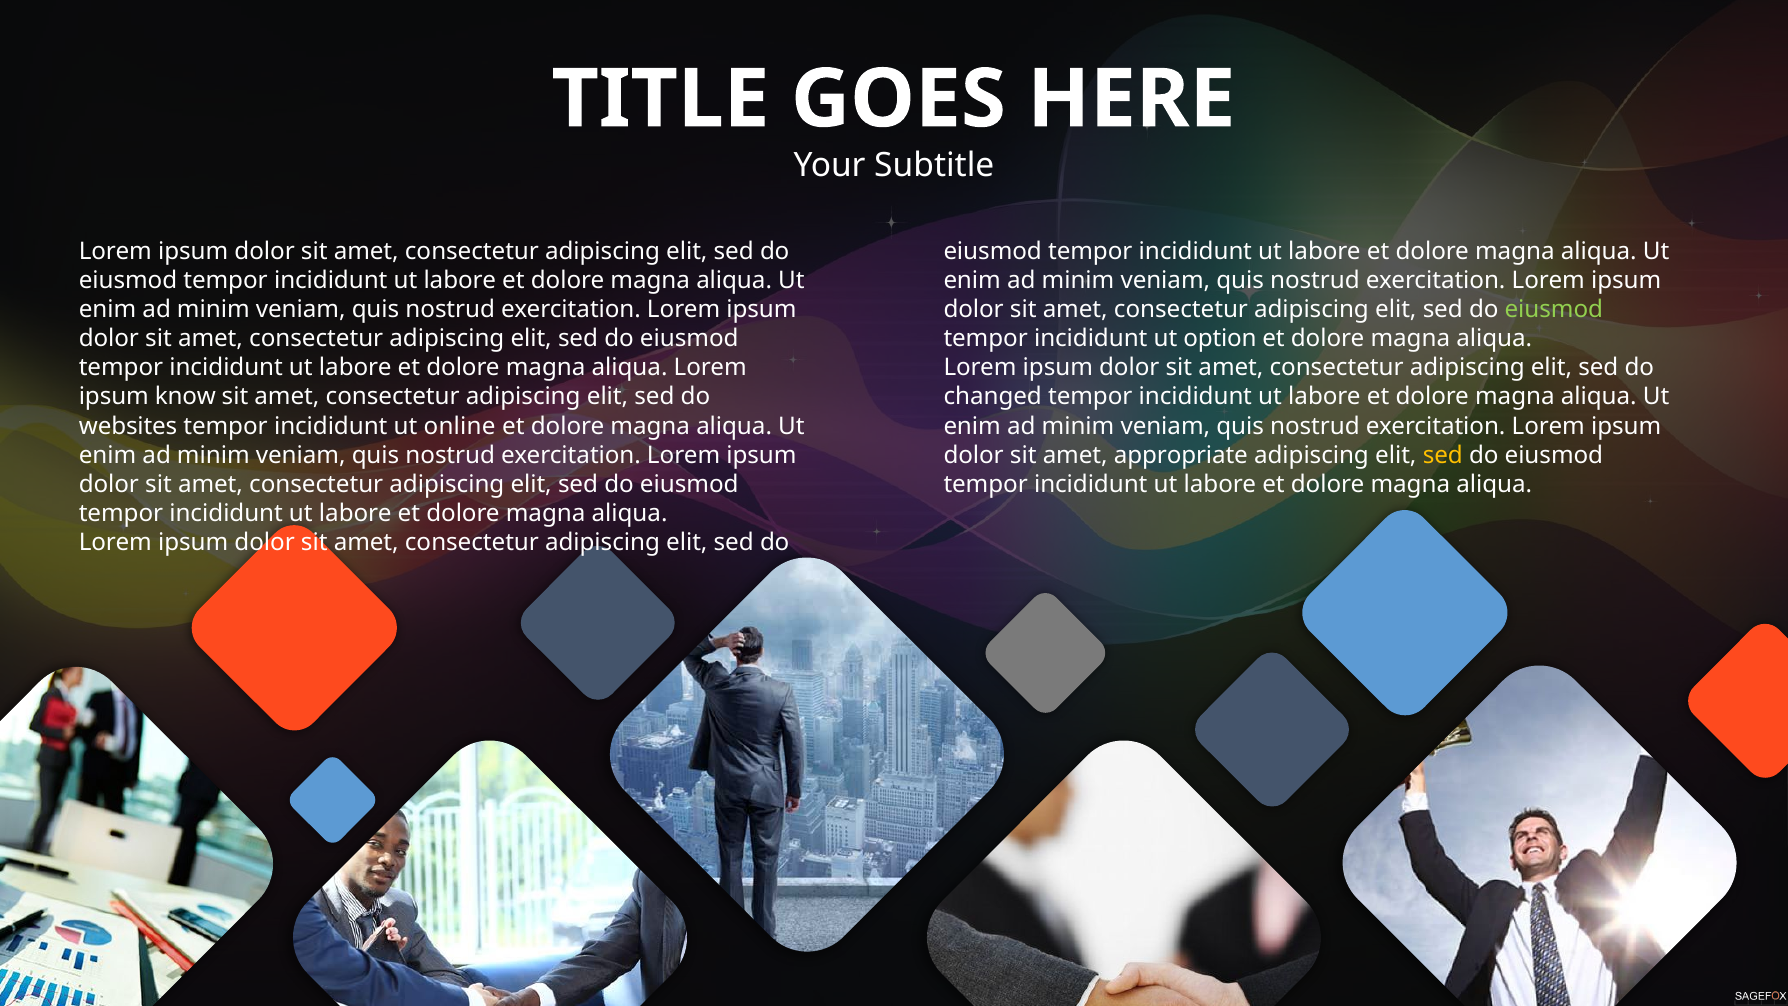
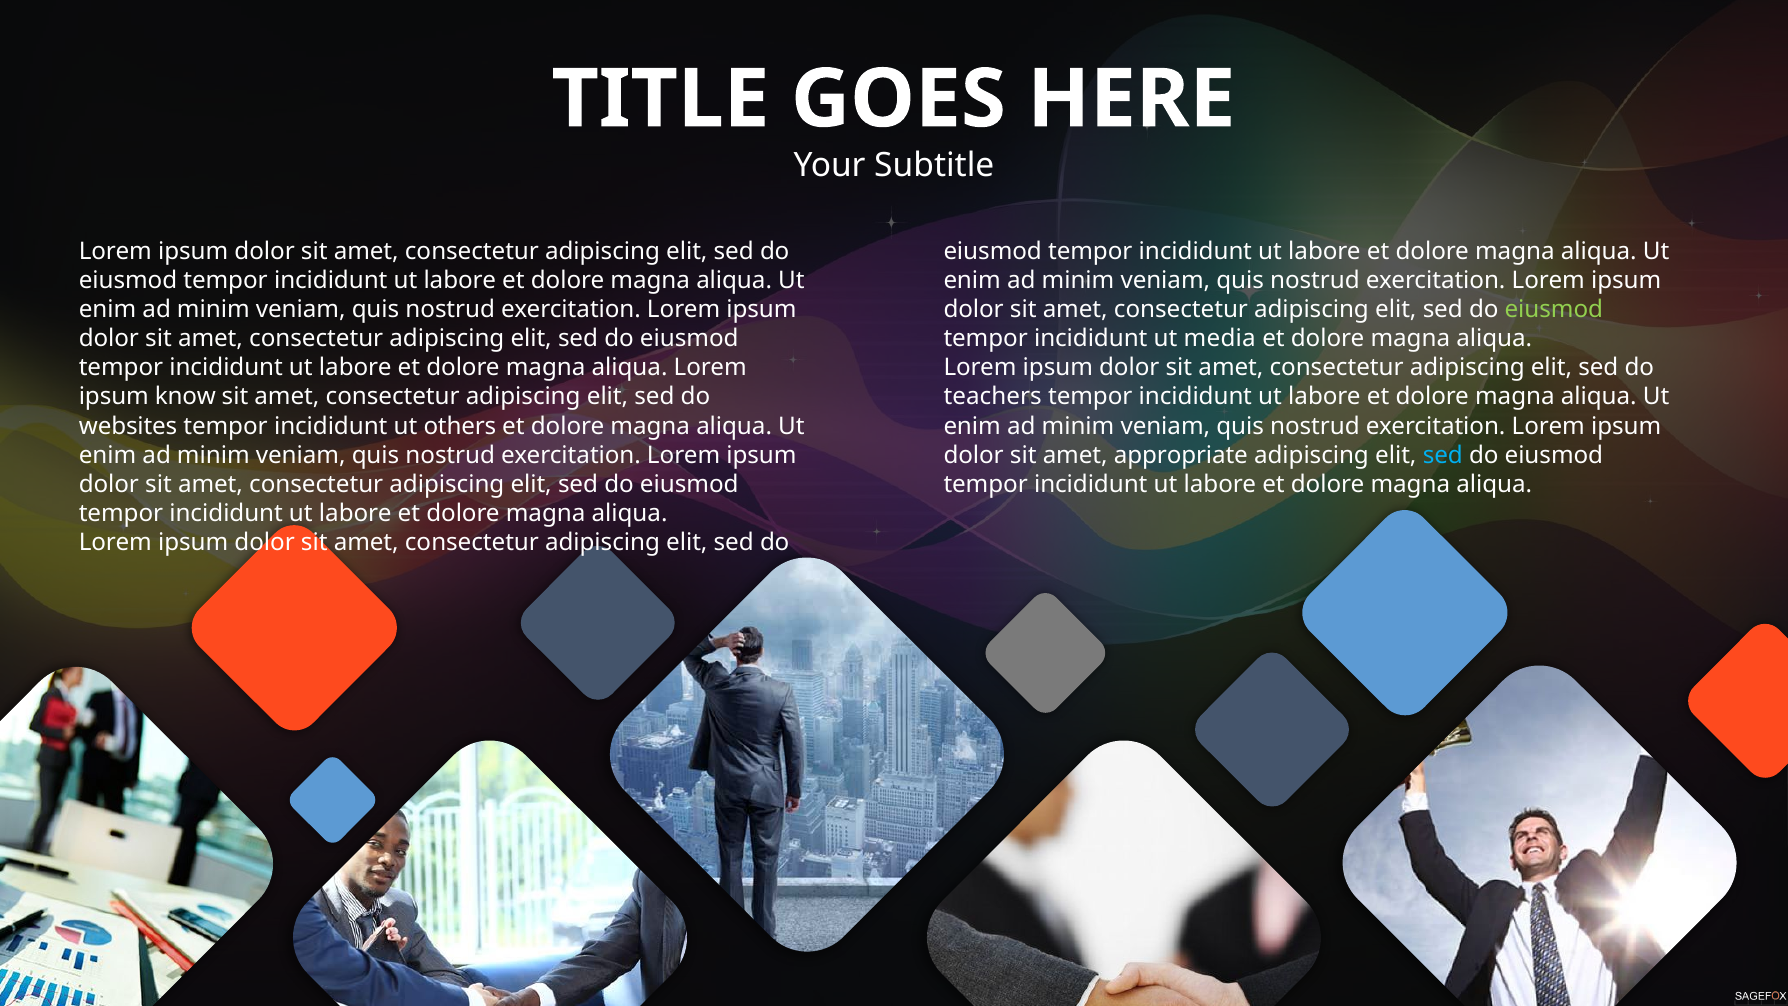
option: option -> media (1220, 339)
changed: changed -> teachers (993, 397)
online: online -> others (460, 426)
sed colour: yellow -> light blue (1443, 455)
